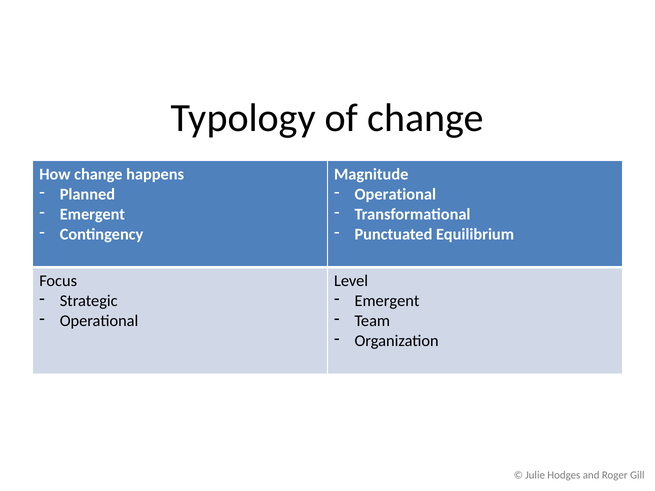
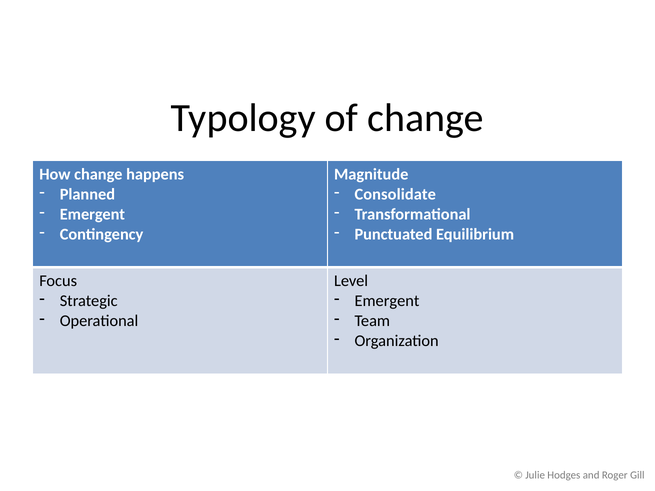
Operational: Operational -> Consolidate (395, 194)
